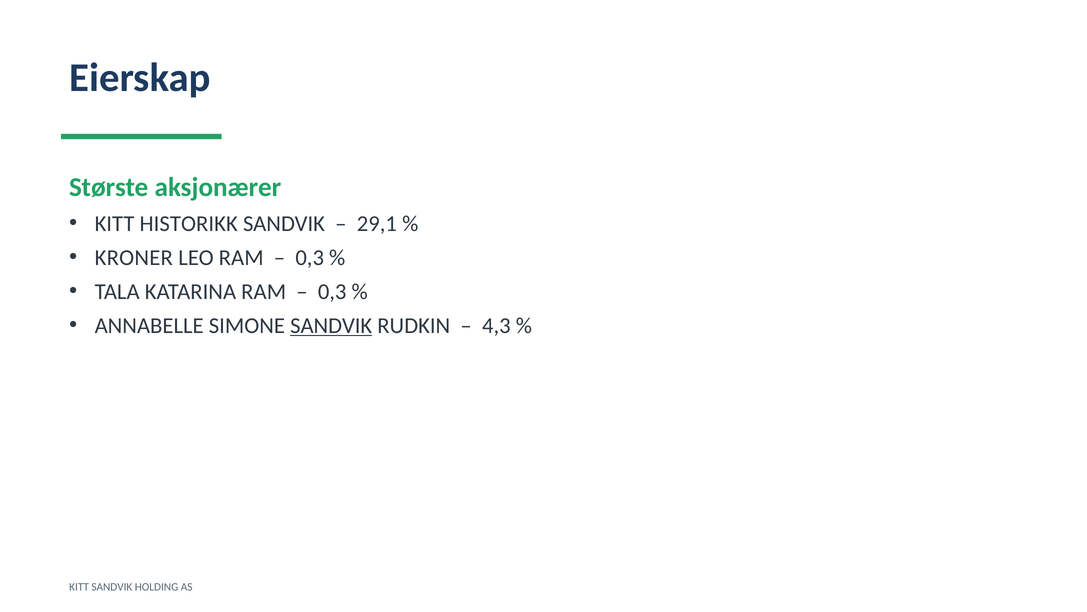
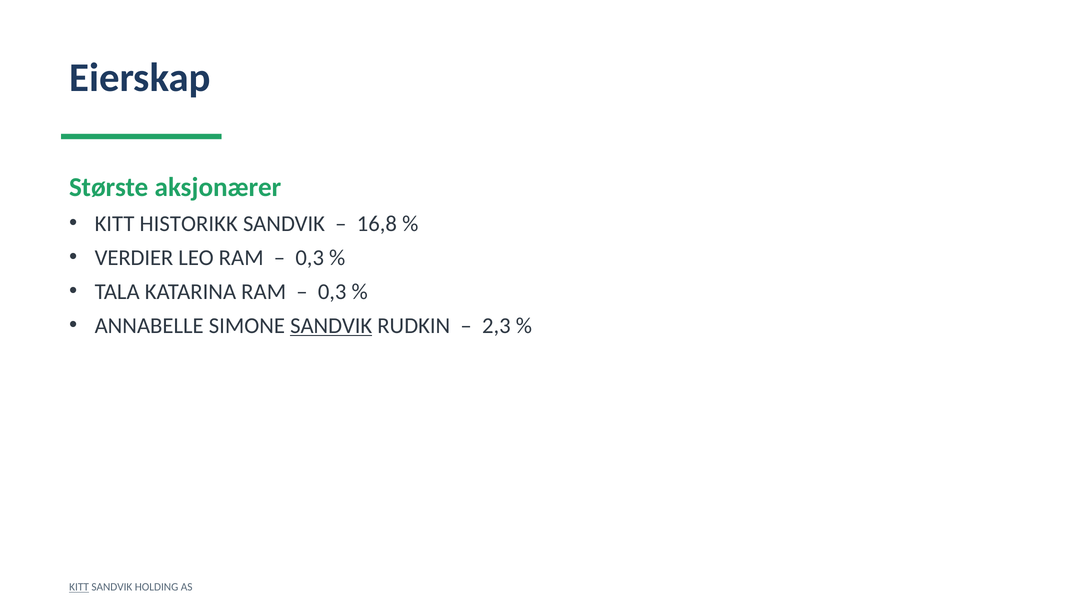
29,1: 29,1 -> 16,8 (377, 224)
KRONER: KRONER -> VERDIER (134, 258)
4,3: 4,3 -> 2,3 (496, 325)
KITT underline: none -> present (79, 587)
